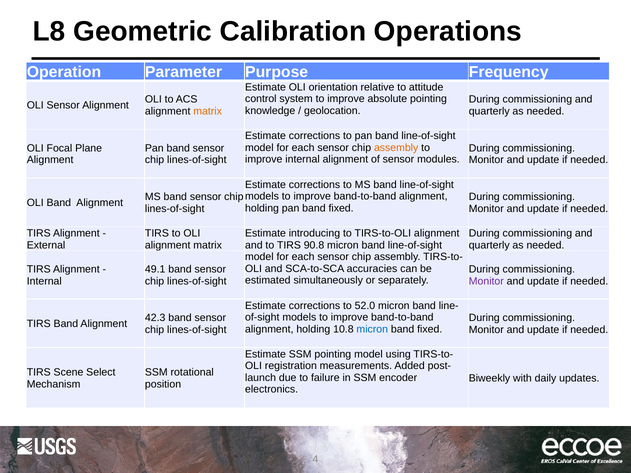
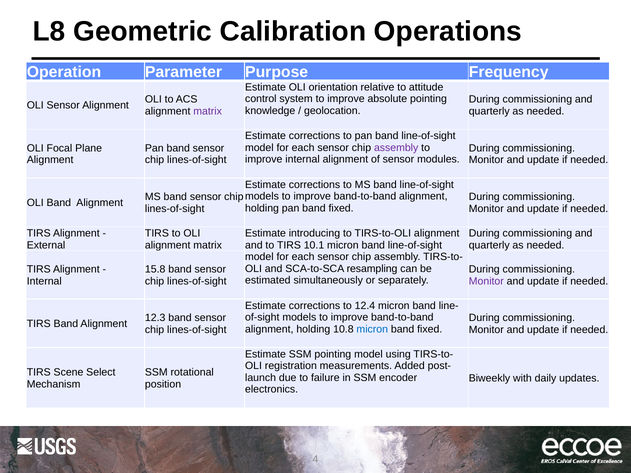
matrix colour: orange -> purple (208, 111)
assembly colour: orange -> purple (396, 148)
90.8: 90.8 -> 10.1 (314, 245)
accuracies: accuracies -> resampling (372, 269)
49.1: 49.1 -> 15.8 (155, 270)
52.0: 52.0 -> 12.4 (365, 306)
42.3: 42.3 -> 12.3 (155, 318)
